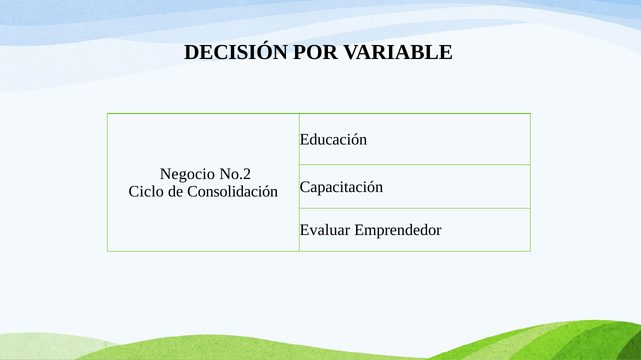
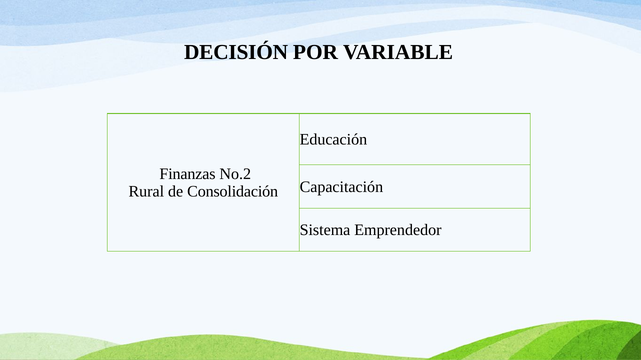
Negocio: Negocio -> Finanzas (188, 174)
Ciclo: Ciclo -> Rural (146, 192)
Evaluar: Evaluar -> Sistema (325, 230)
